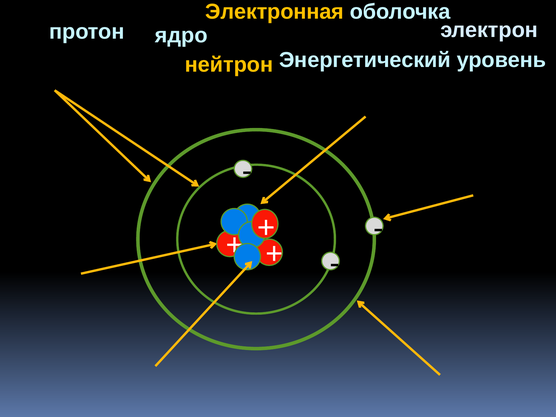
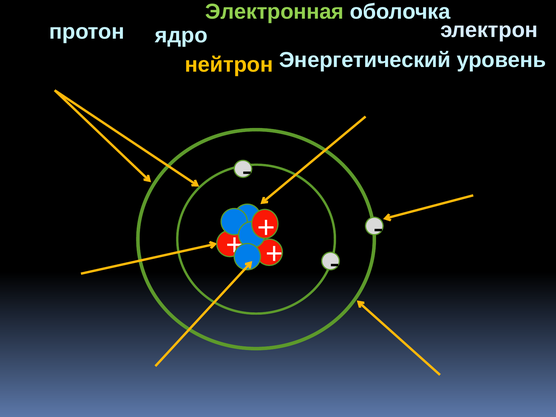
Электронная colour: yellow -> light green (275, 12)
